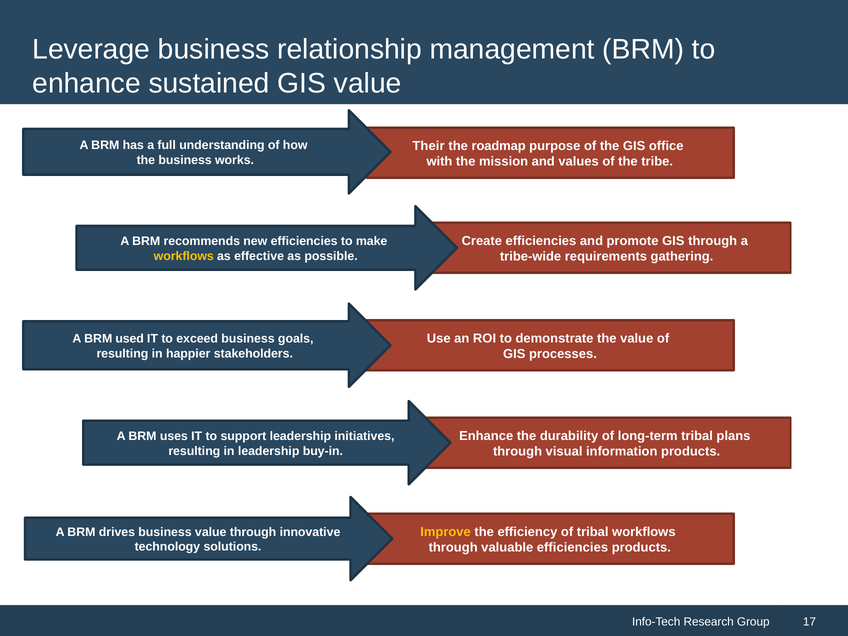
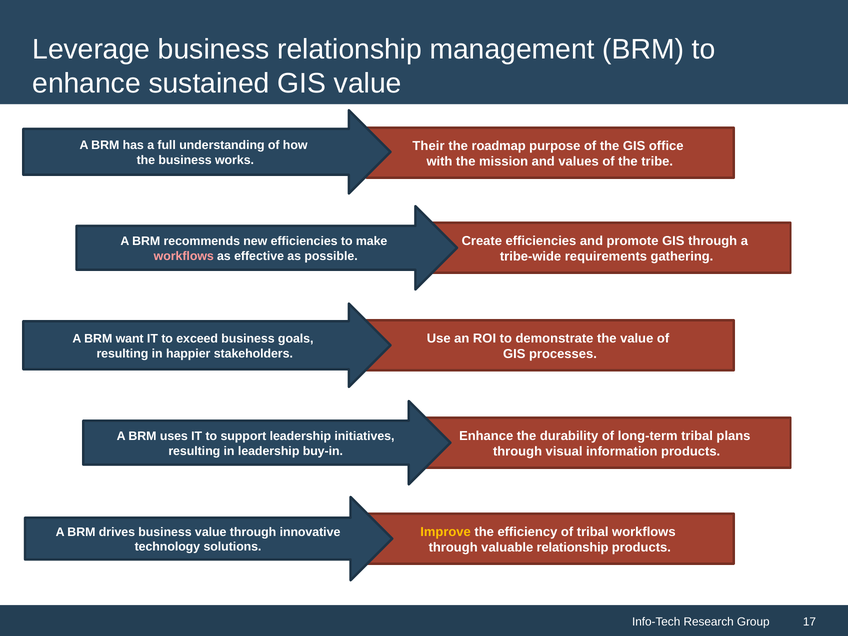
workflows colour: yellow -> pink (184, 256)
used: used -> want (130, 339)
valuable efficiencies: efficiencies -> relationship (573, 547)
